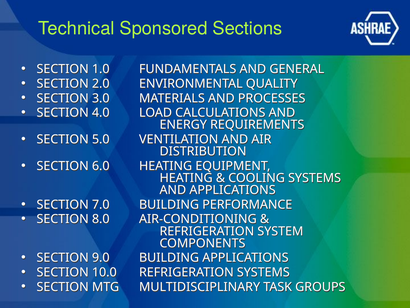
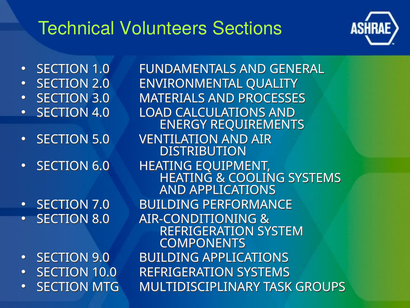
Sponsored: Sponsored -> Volunteers (163, 29)
